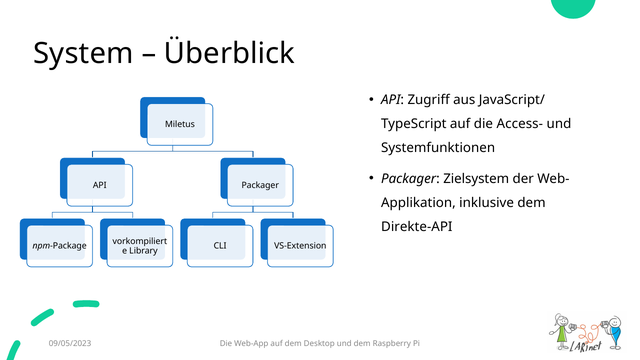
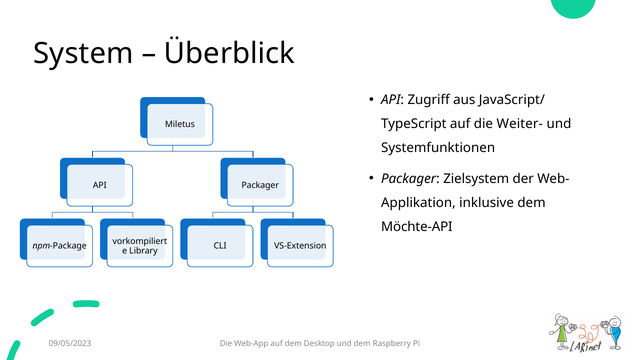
Access-: Access- -> Weiter- (520, 124)
Direkte-API: Direkte-API -> Möchte-API (417, 227)
